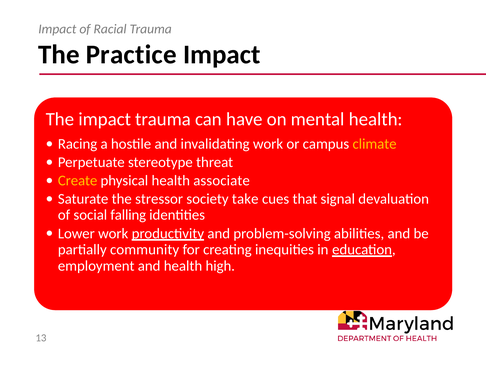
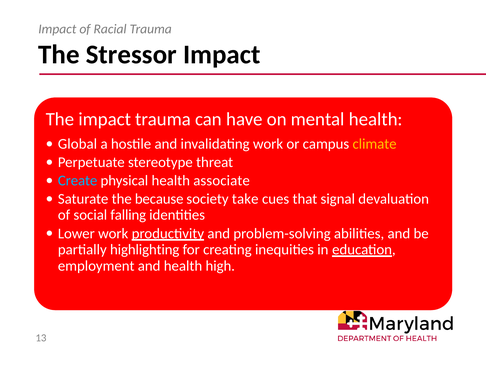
Practice: Practice -> Stressor (131, 54)
Racing: Racing -> Global (77, 144)
Create colour: yellow -> light blue (78, 180)
stressor: stressor -> because (159, 199)
community: community -> highlighting (145, 249)
